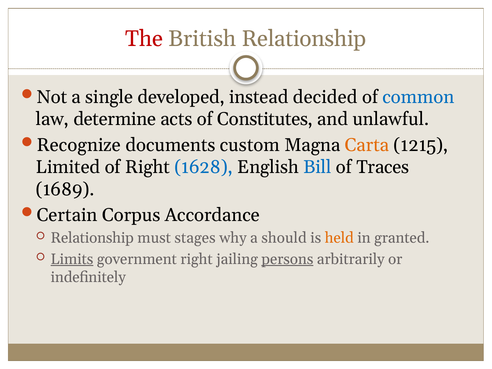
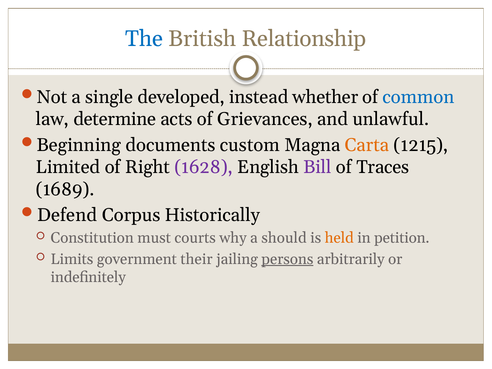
The colour: red -> blue (144, 39)
decided: decided -> whether (325, 97)
Constitutes: Constitutes -> Grievances (265, 119)
Recognize: Recognize -> Beginning (79, 145)
1628 colour: blue -> purple (204, 167)
Bill colour: blue -> purple (317, 167)
Certain: Certain -> Defend (67, 215)
Accordance: Accordance -> Historically (212, 215)
Relationship: Relationship -> Constitution (92, 238)
stages: stages -> courts (195, 238)
granted: granted -> petition (402, 238)
Limits underline: present -> none (72, 259)
government right: right -> their (196, 259)
